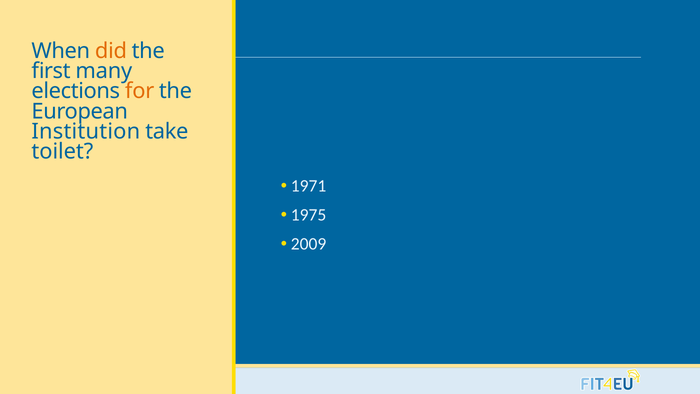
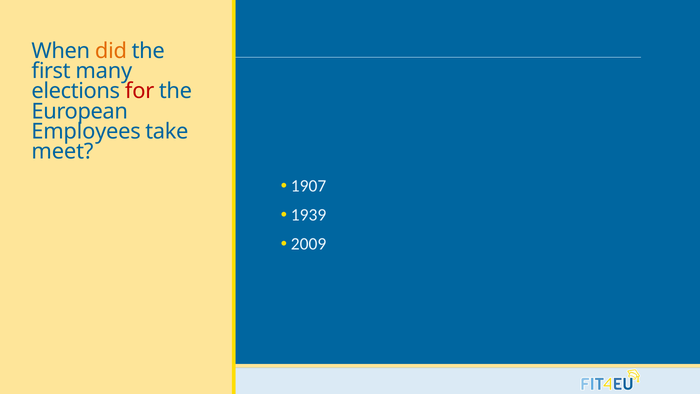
for colour: orange -> red (140, 91)
Institution: Institution -> Employees (86, 131)
toilet: toilet -> meet (62, 151)
1971: 1971 -> 1907 (309, 186)
1975: 1975 -> 1939 (309, 215)
